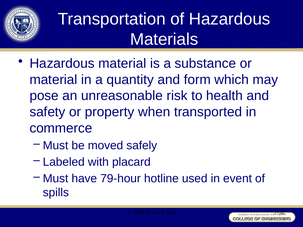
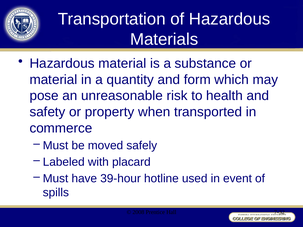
79-hour: 79-hour -> 39-hour (121, 179)
